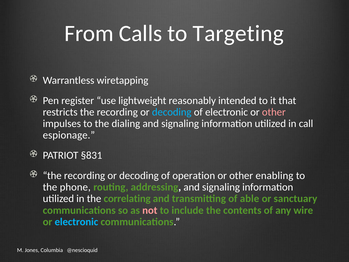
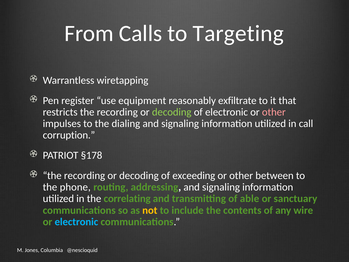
lightweight: lightweight -> equipment (142, 100)
intended: intended -> exfiltrate (237, 100)
decoding colour: light blue -> light green (172, 112)
espionage: espionage -> corruption (69, 135)
§831: §831 -> §178 (92, 155)
operation: operation -> exceeding (194, 175)
enabling: enabling -> between (275, 175)
not colour: pink -> yellow (150, 210)
